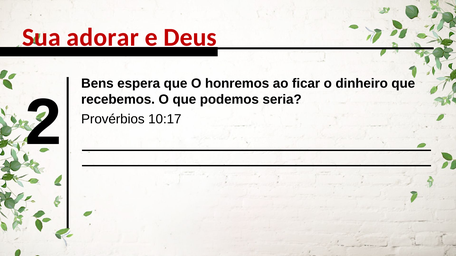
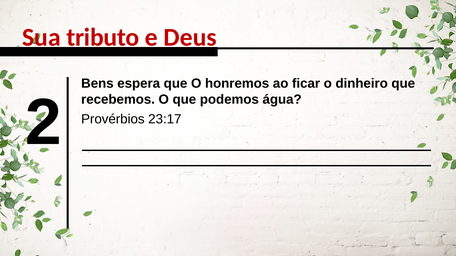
adorar: adorar -> tributo (103, 37)
seria: seria -> água (282, 100)
10:17: 10:17 -> 23:17 (165, 119)
